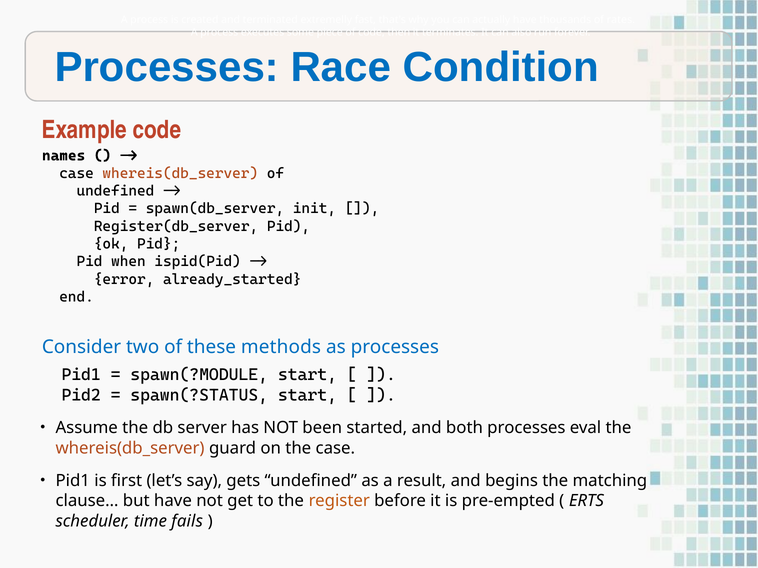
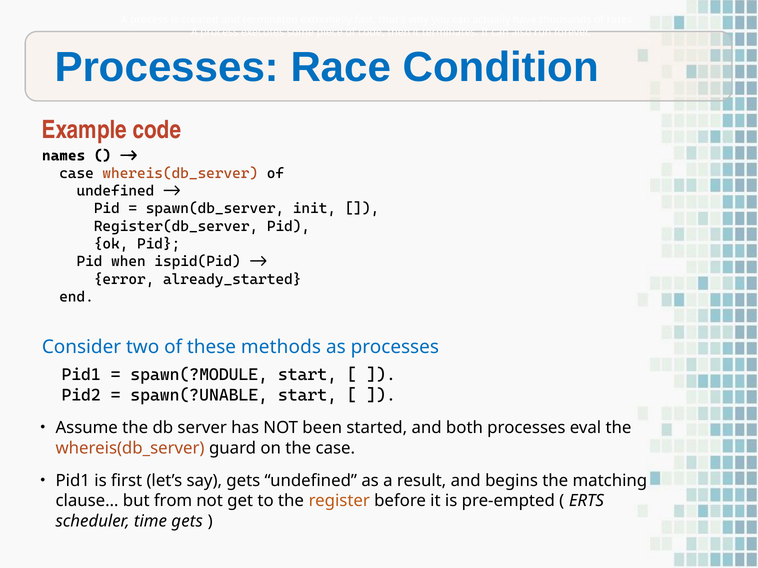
spawn(?STATUS: spawn(?STATUS -> spawn(?UNABLE (199, 395)
but have: have -> from (173, 501)
time fails: fails -> gets (187, 522)
